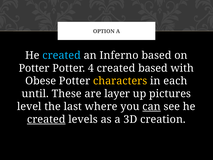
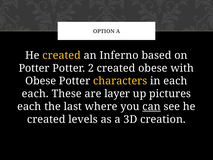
created colour: light blue -> yellow (62, 55)
4: 4 -> 2 (91, 68)
created based: based -> obese (153, 68)
until: until -> each (35, 94)
level: level -> each (29, 106)
created underline: present -> none (46, 119)
